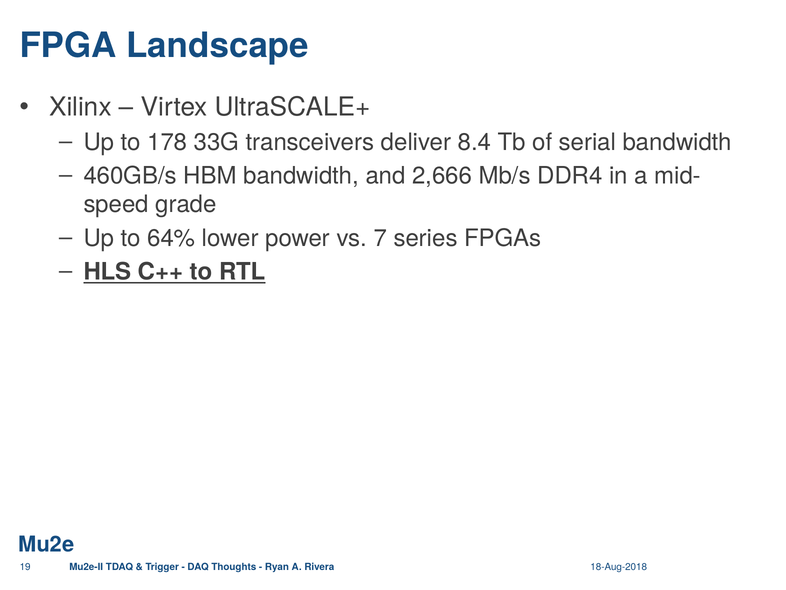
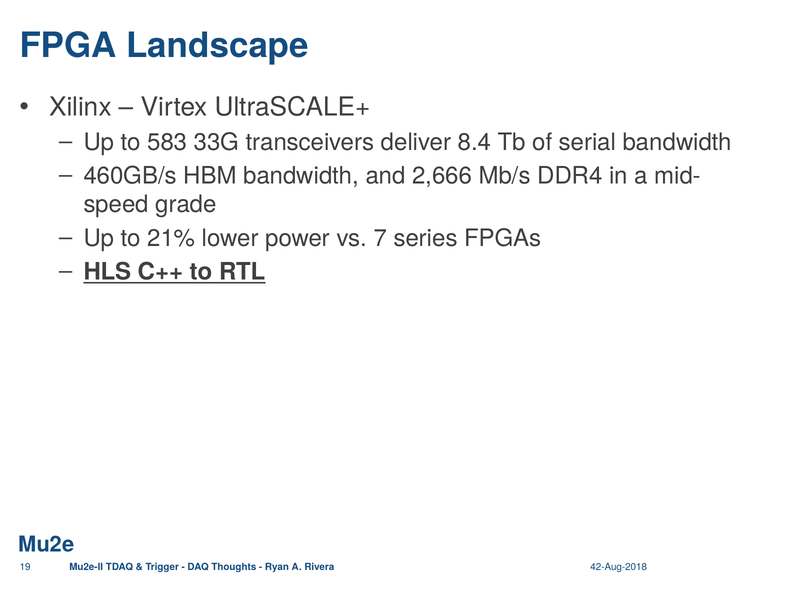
178: 178 -> 583 (167, 142)
64%: 64% -> 21% (171, 238)
18-Aug-2018: 18-Aug-2018 -> 42-Aug-2018 (619, 567)
